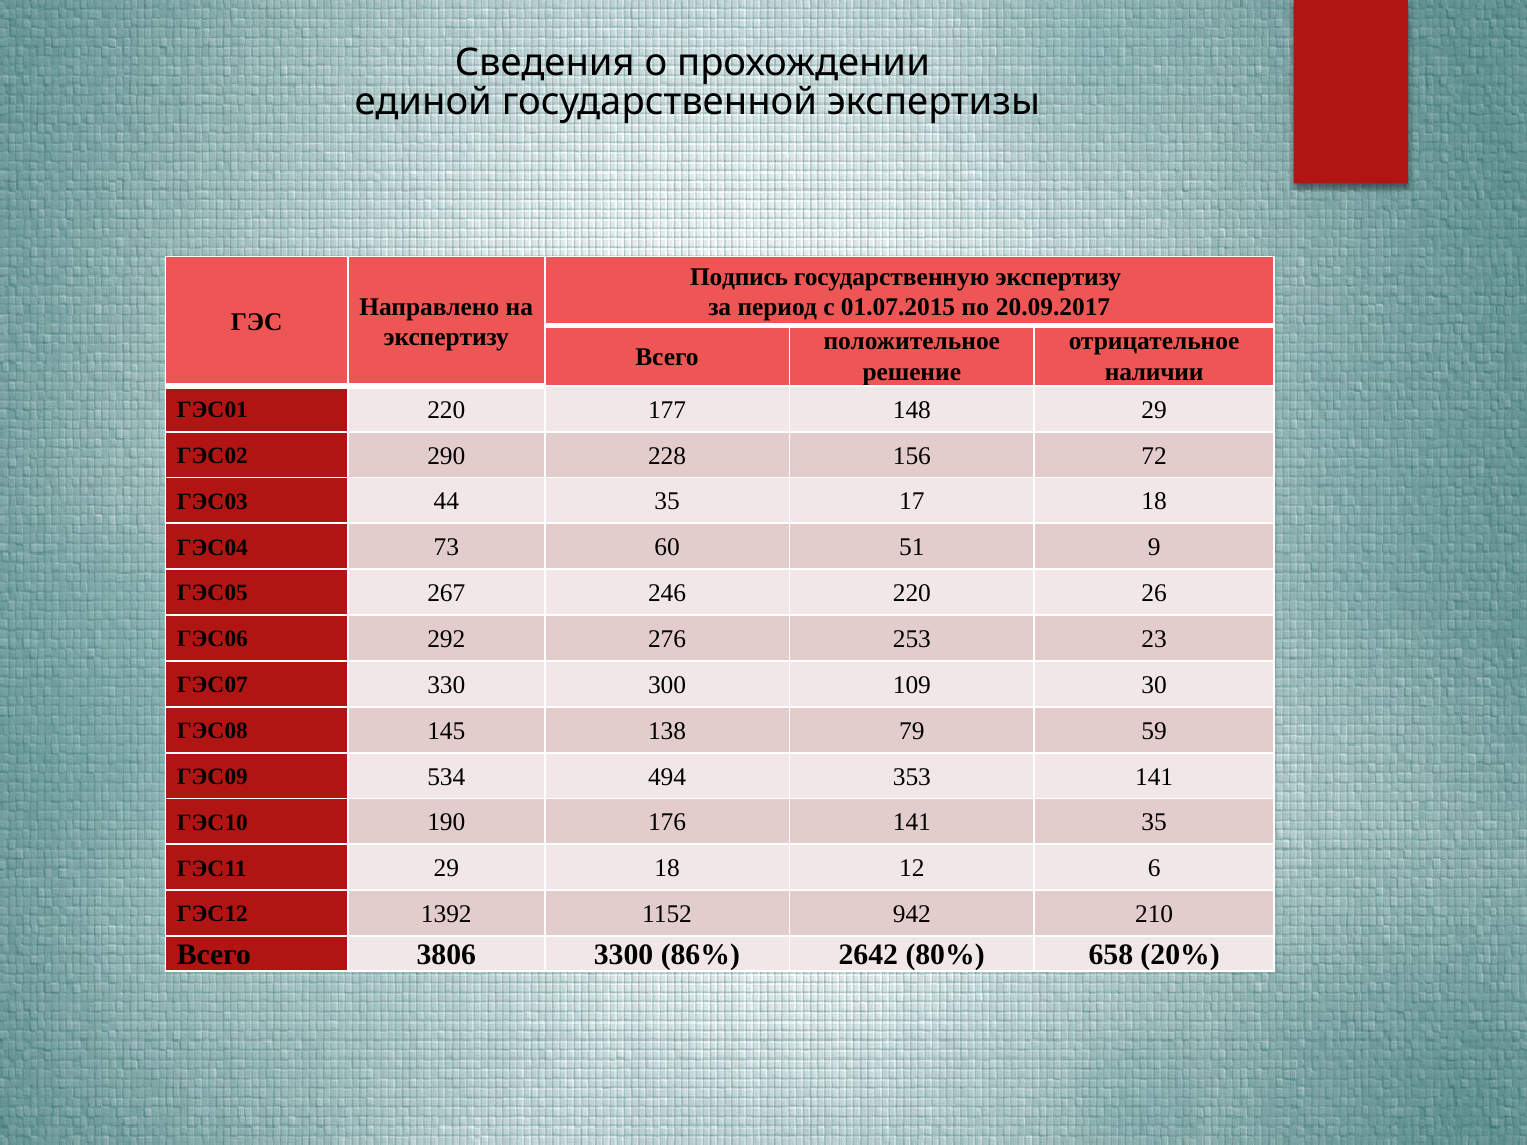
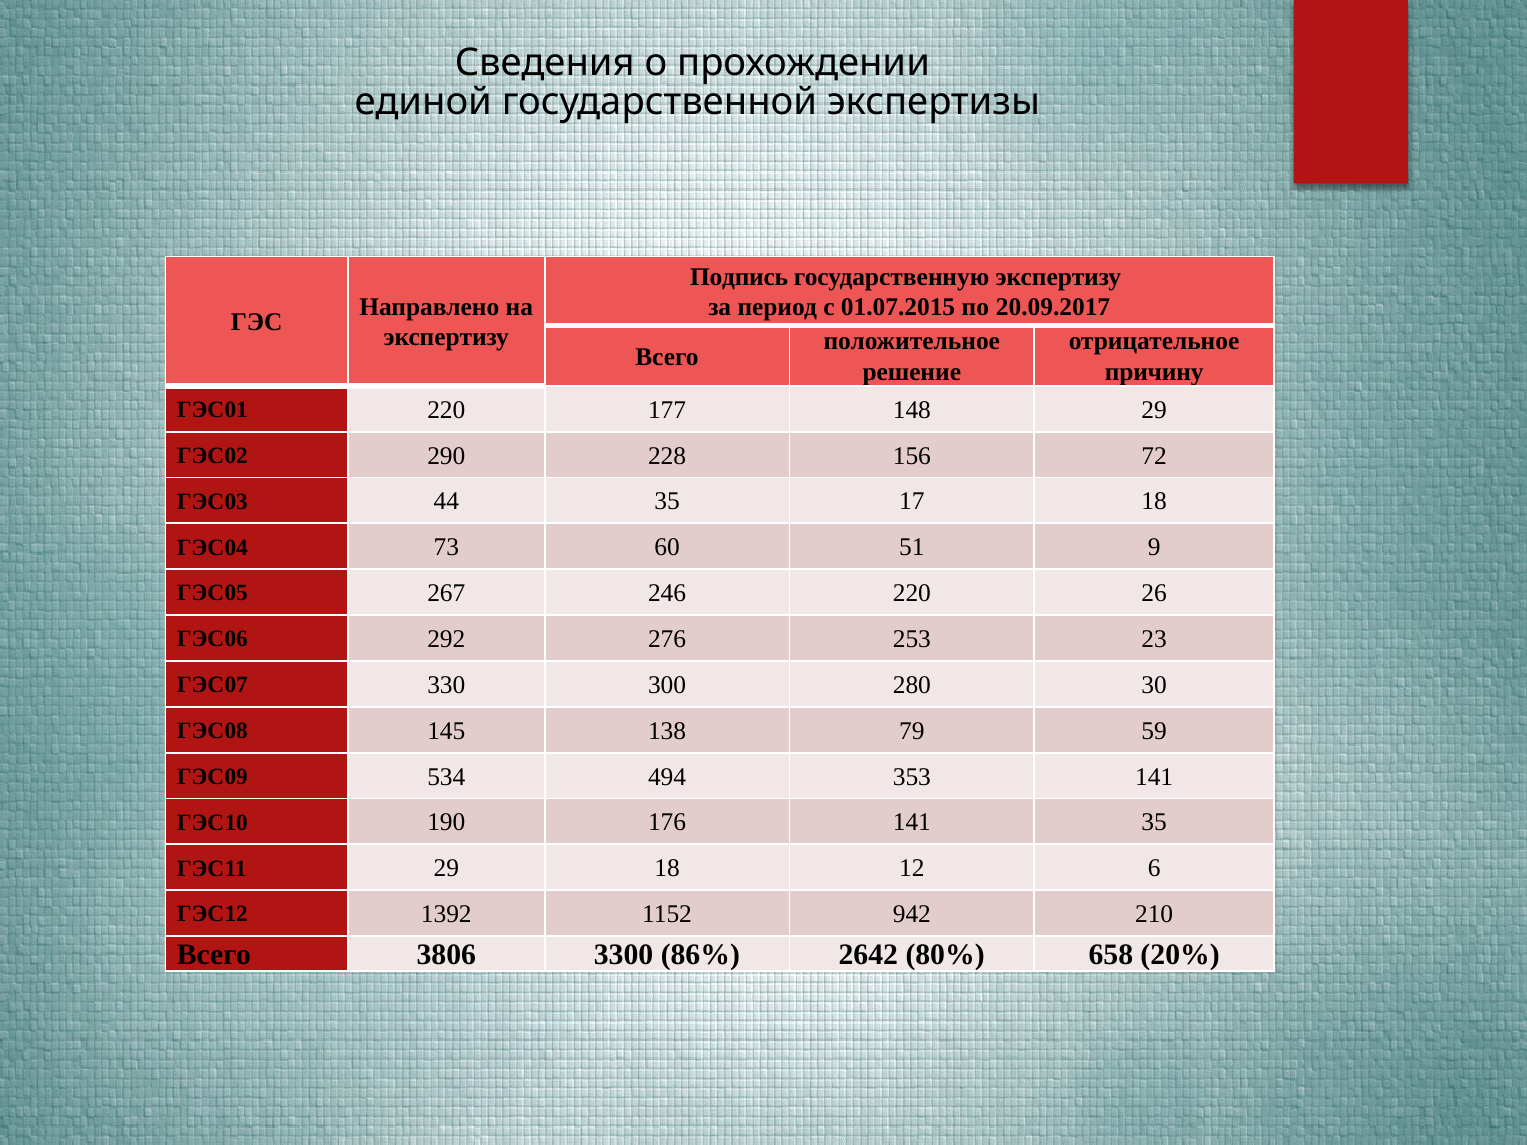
наличии: наличии -> причину (1154, 372)
109: 109 -> 280 (912, 685)
